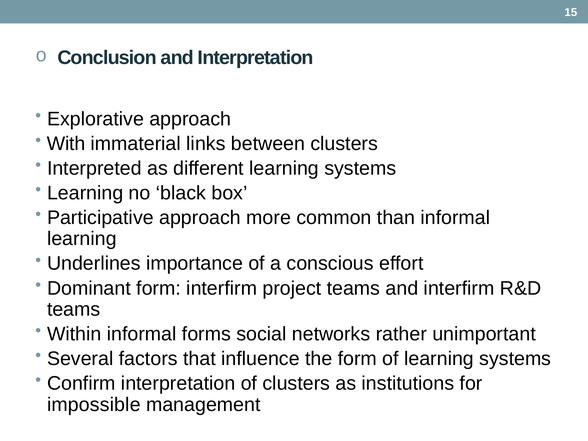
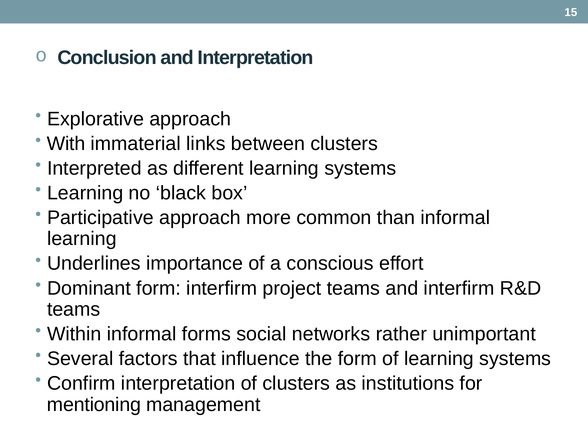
impossible: impossible -> mentioning (94, 405)
